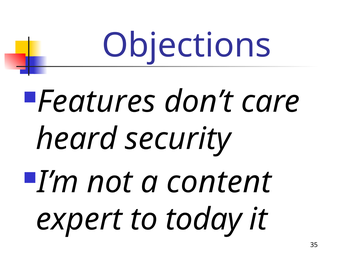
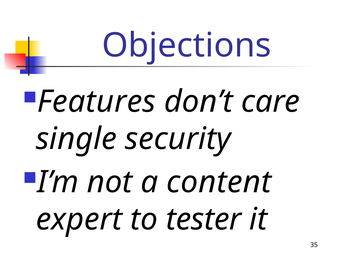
heard: heard -> single (76, 138)
today: today -> tester (204, 219)
